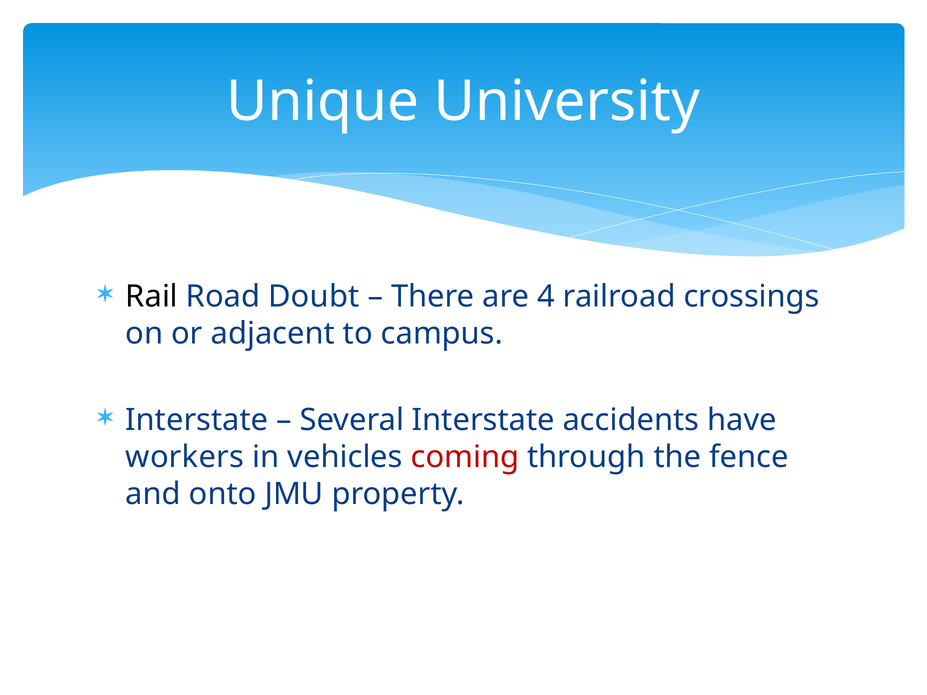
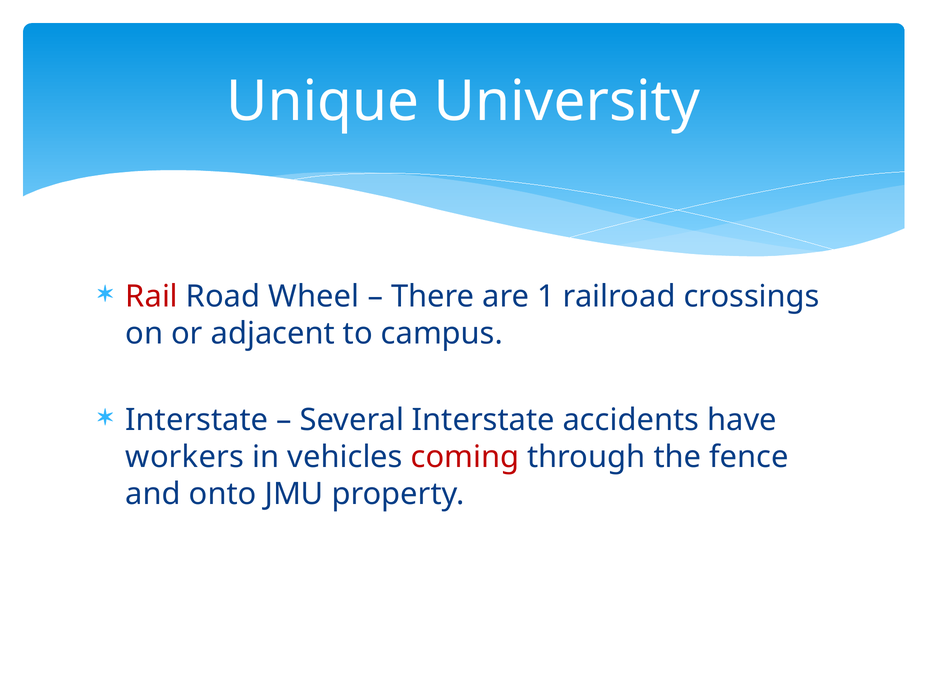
Rail colour: black -> red (152, 297)
Doubt: Doubt -> Wheel (314, 297)
4: 4 -> 1 (546, 297)
